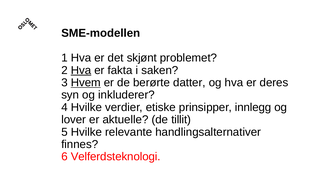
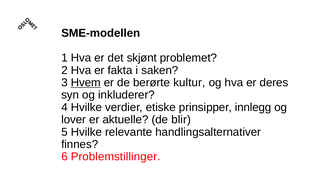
Hva underline: present -> none (81, 70)
datter: datter -> kultur (189, 83)
tillit: tillit -> blir (181, 120)
Velferdsteknologi: Velferdsteknologi -> Problemstillinger (116, 157)
